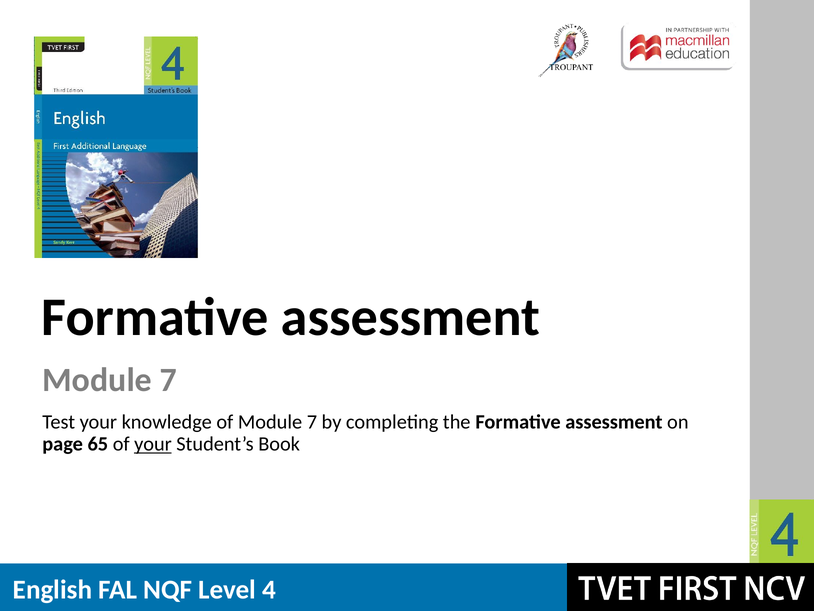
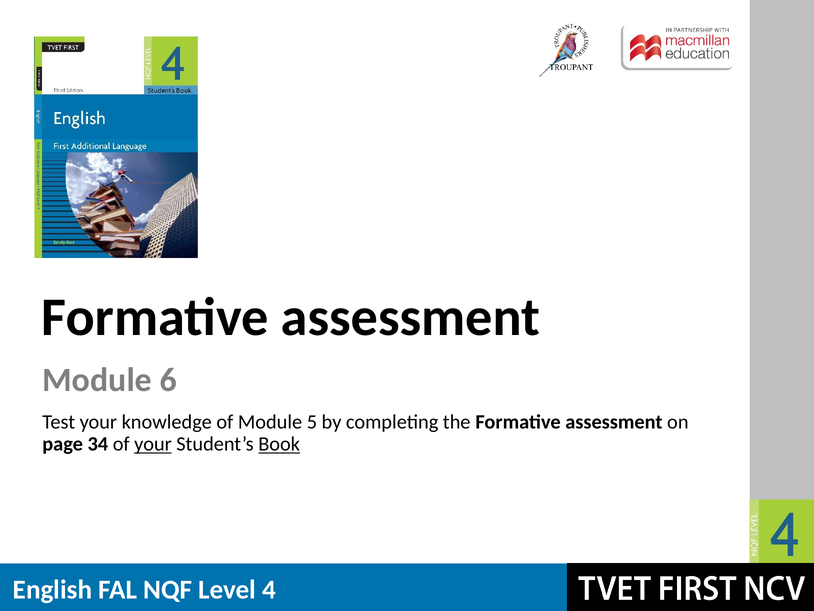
7: 7 -> 6 (168, 380)
of Module 7: 7 -> 5 (312, 422)
65: 65 -> 34 (98, 444)
Book underline: none -> present (279, 444)
